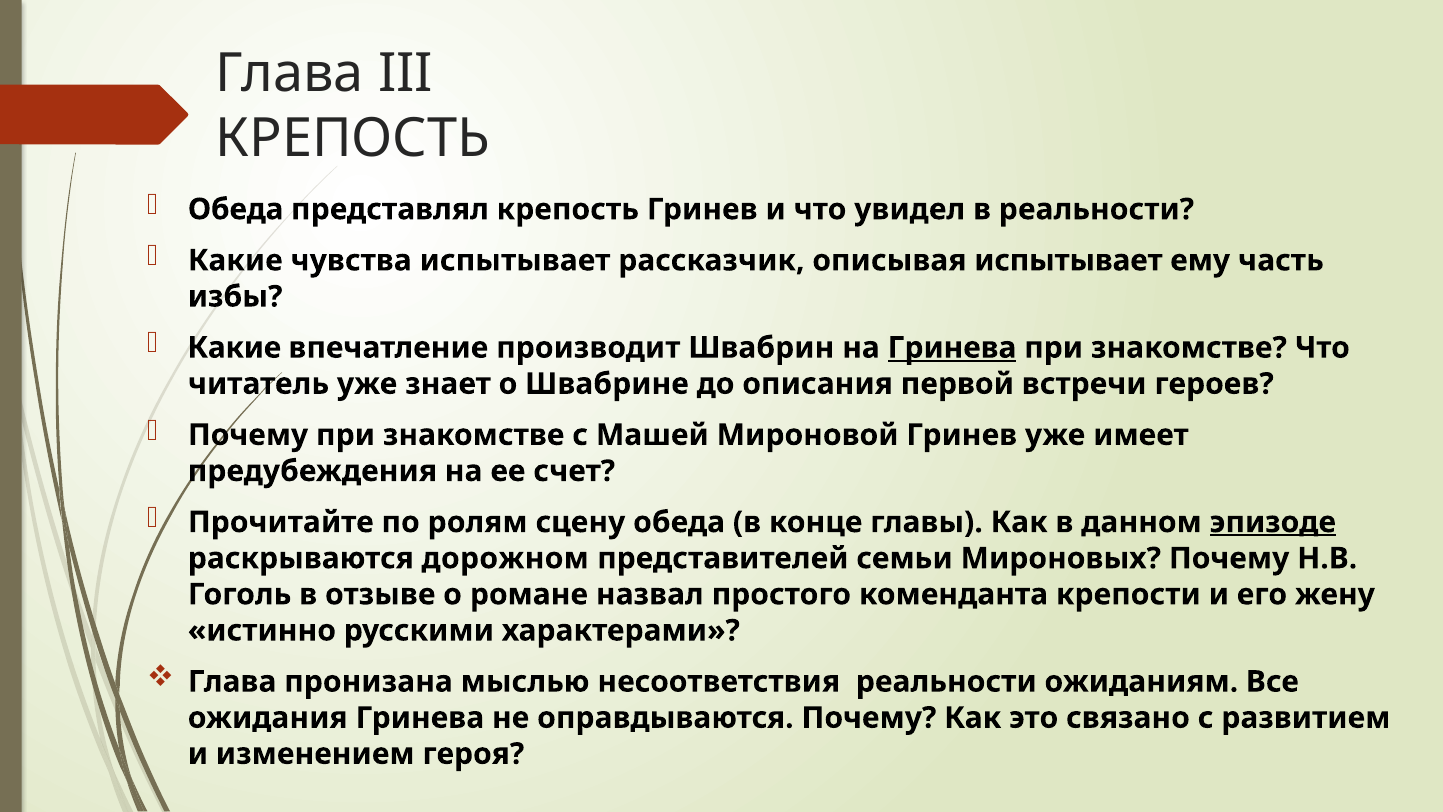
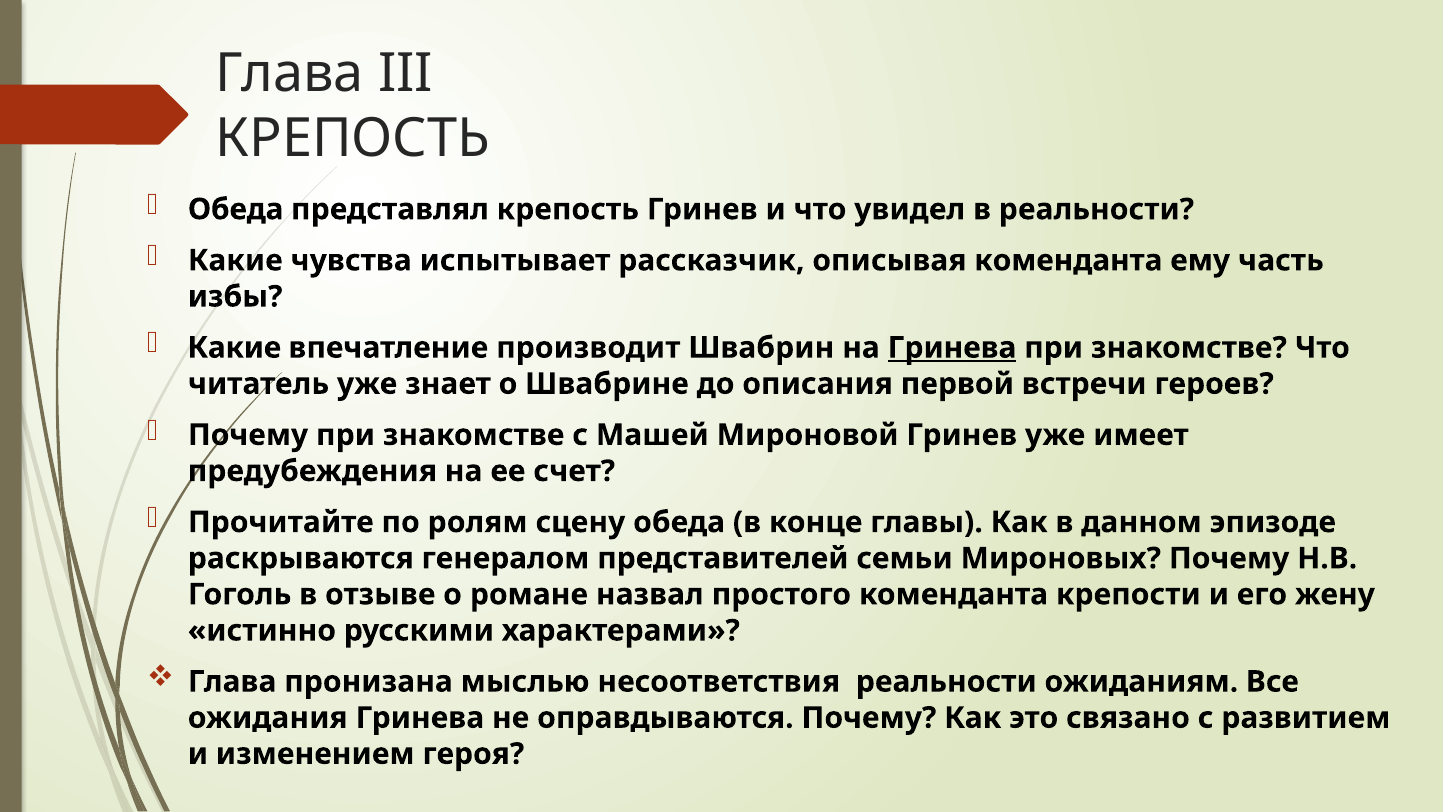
описывая испытывает: испытывает -> коменданта (1068, 260)
эпизоде underline: present -> none (1273, 522)
дорожном: дорожном -> генералом (505, 558)
